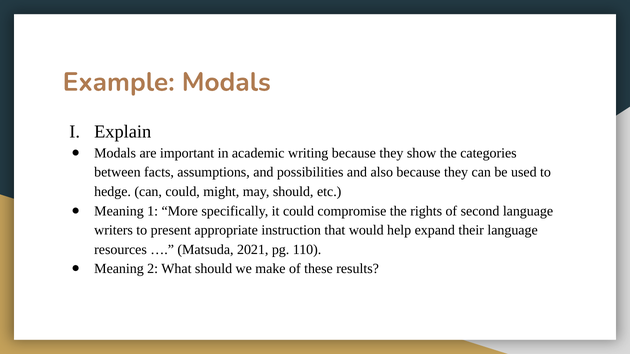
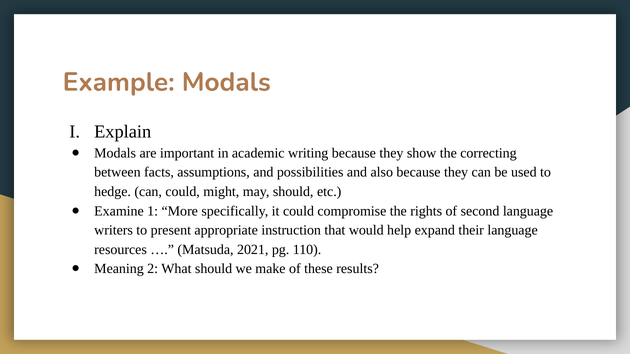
categories: categories -> correcting (488, 153)
Meaning: Meaning -> Examine (119, 211)
